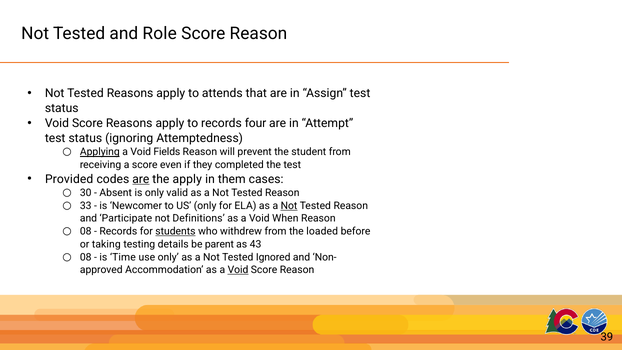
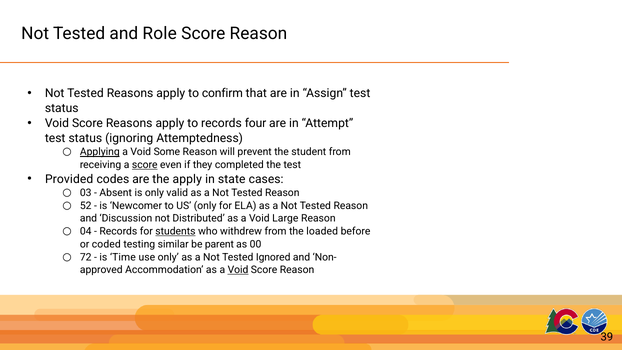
attends: attends -> confirm (222, 93)
Fields: Fields -> Some (167, 152)
score underline: none -> present (145, 165)
are underline: present -> none (141, 179)
them: them -> state (232, 179)
30: 30 -> 03 (86, 193)
33: 33 -> 52 (86, 206)
Not underline: present -> none (289, 206)
Participate: Participate -> Discussion (126, 218)
Definitions: Definitions -> Distributed (199, 218)
When: When -> Large (285, 218)
08: 08 -> 04 (86, 231)
taking: taking -> coded (106, 244)
details: details -> similar (173, 244)
43: 43 -> 00 (256, 244)
08: 08 -> 72 (86, 257)
